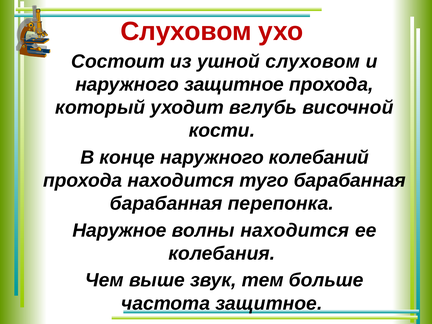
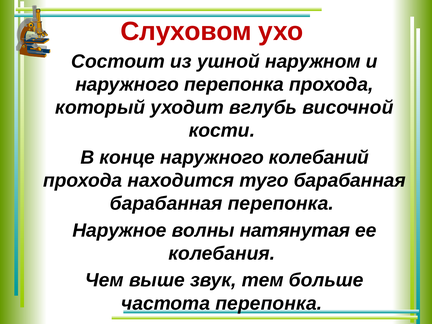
ушной слуховом: слуховом -> наружном (313, 61)
наружного защитное: защитное -> перепонка (234, 84)
волны находится: находится -> натянутая (295, 230)
частота защитное: защитное -> перепонка (269, 303)
